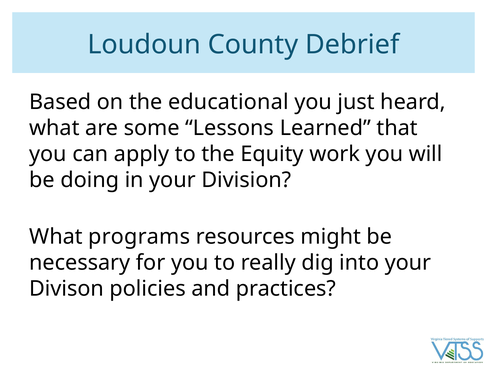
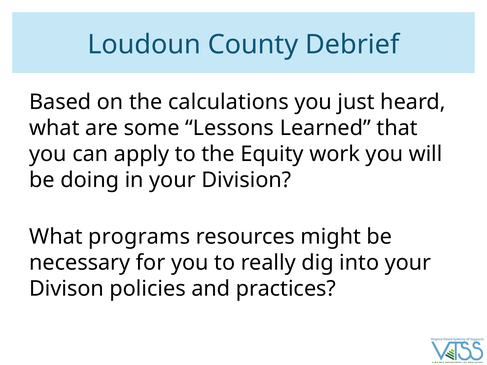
educational: educational -> calculations (228, 102)
